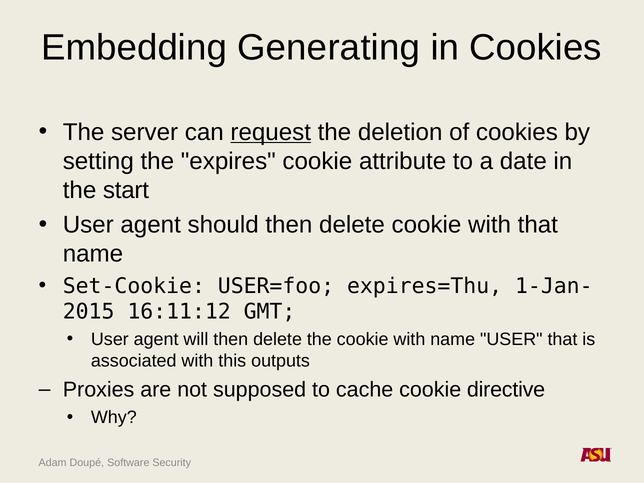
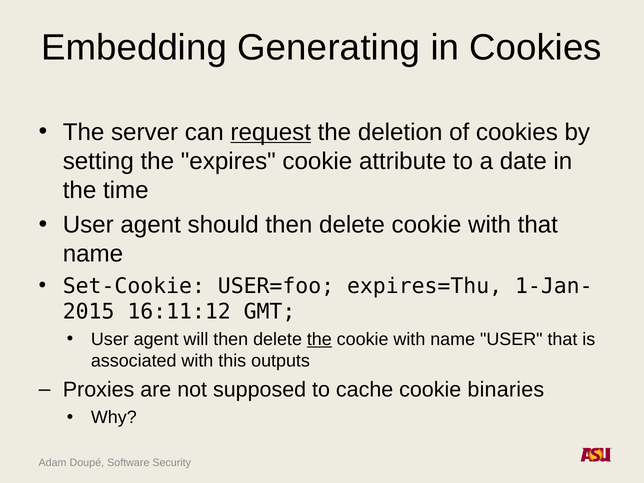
start: start -> time (126, 190)
the underline: none -> present (319, 339)
directive: directive -> binaries (506, 390)
